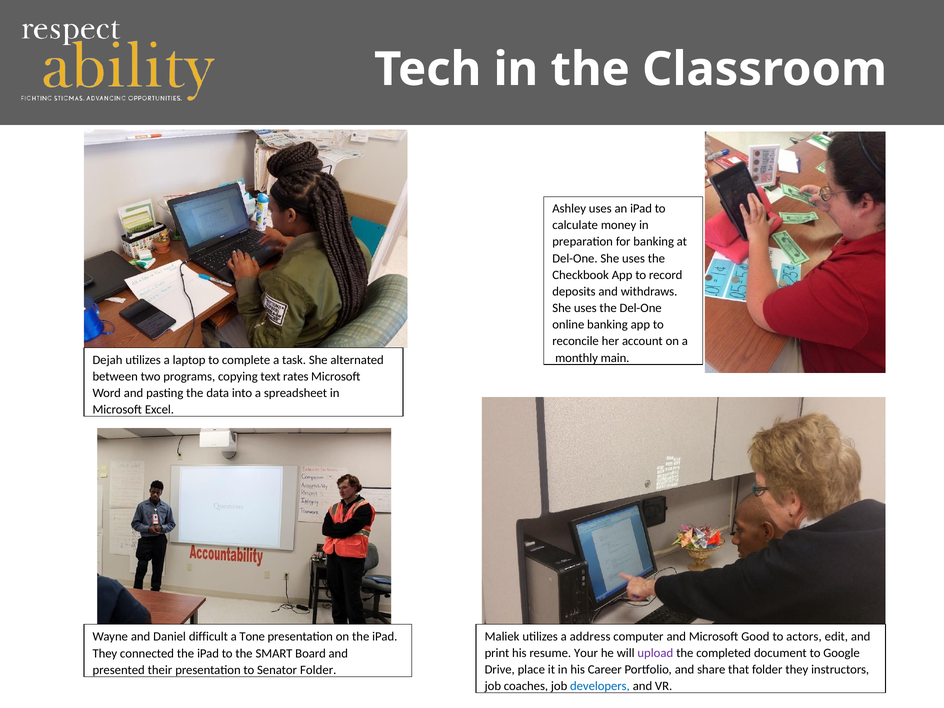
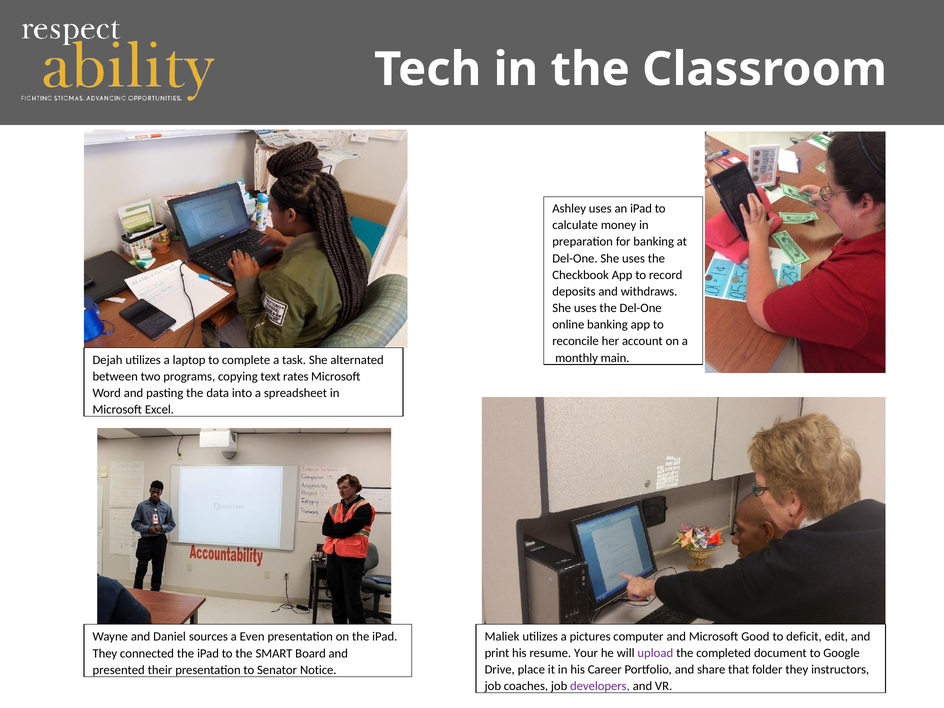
address: address -> pictures (590, 636)
actors: actors -> deficit (804, 636)
difficult: difficult -> sources (208, 637)
Tone: Tone -> Even (252, 637)
Senator Folder: Folder -> Notice (318, 670)
developers colour: blue -> purple (600, 686)
